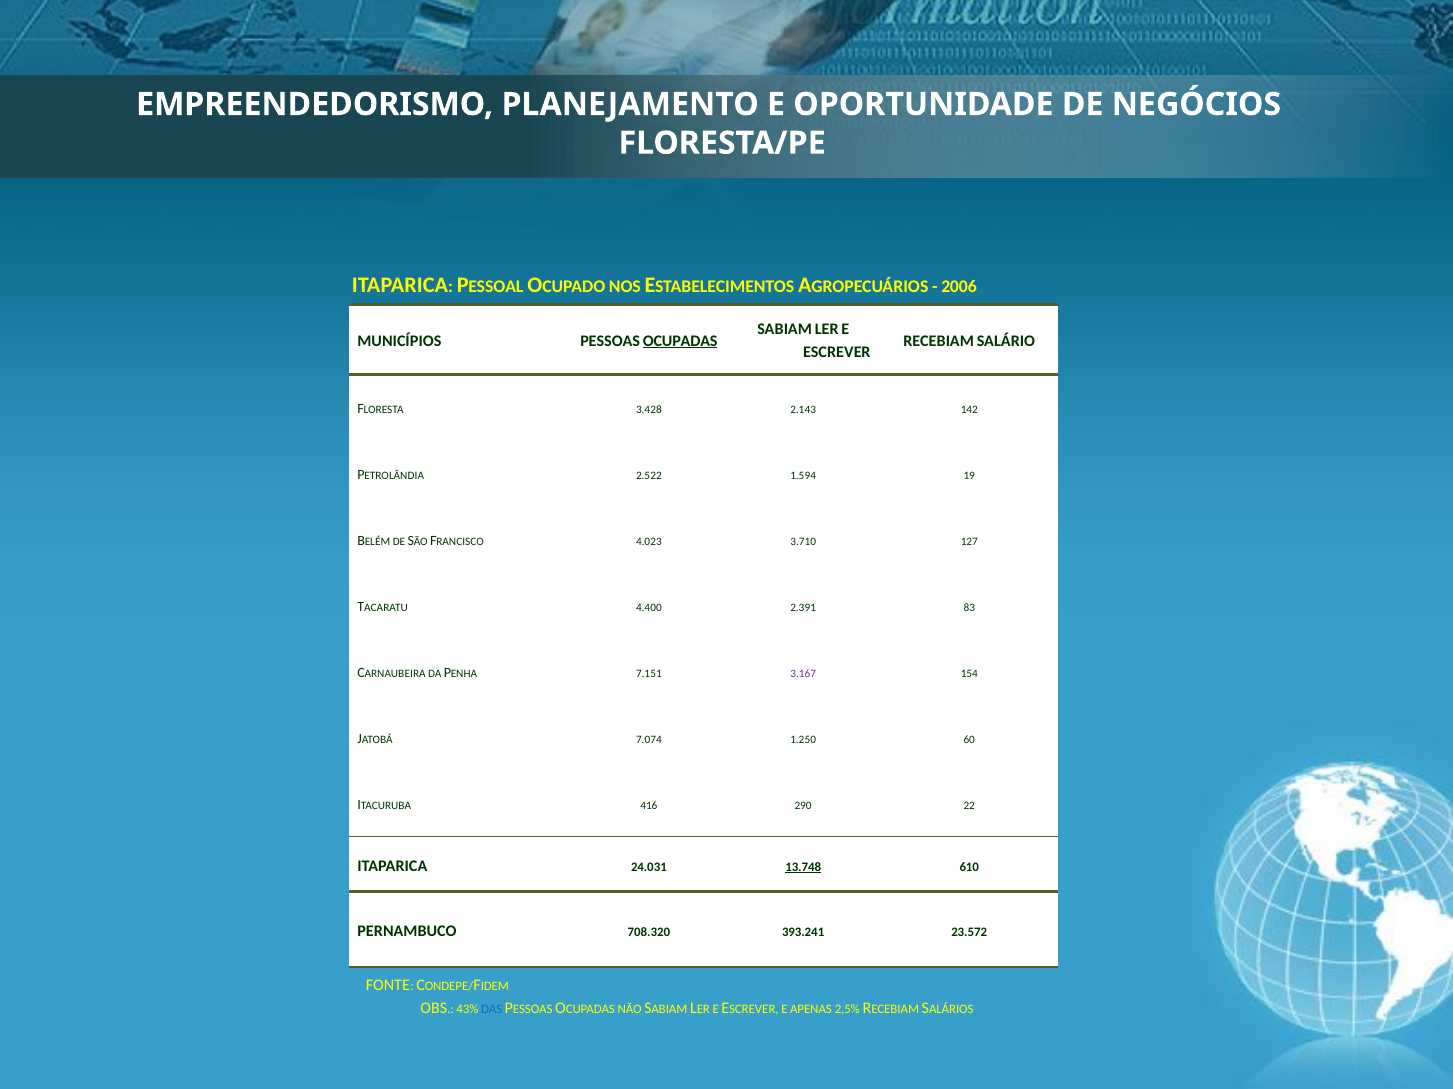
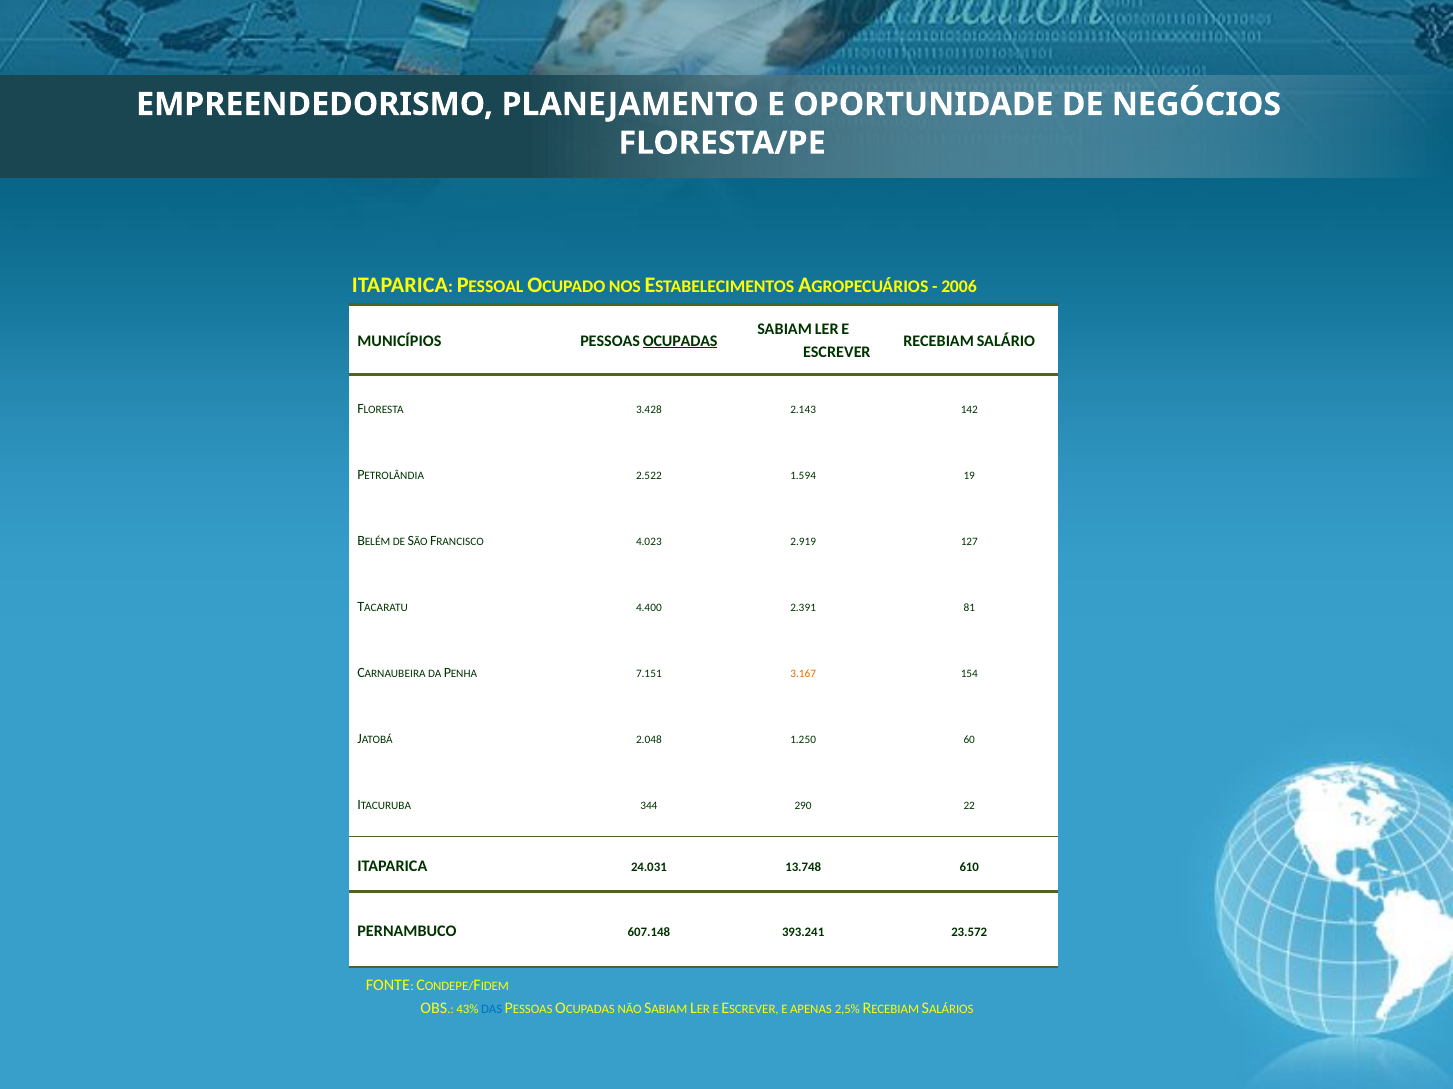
3.710: 3.710 -> 2.919 (803, 542)
83: 83 -> 81 (969, 608)
3.167 colour: purple -> orange (803, 674)
7.074: 7.074 -> 2.048 (649, 740)
416: 416 -> 344 (649, 806)
13.748 underline: present -> none (803, 867)
708.320: 708.320 -> 607.148 (649, 933)
